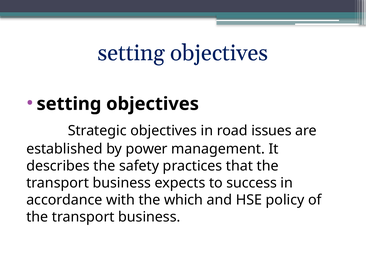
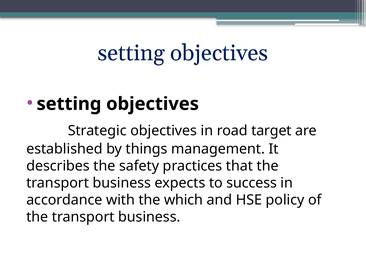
issues: issues -> target (271, 131)
power: power -> things (147, 149)
